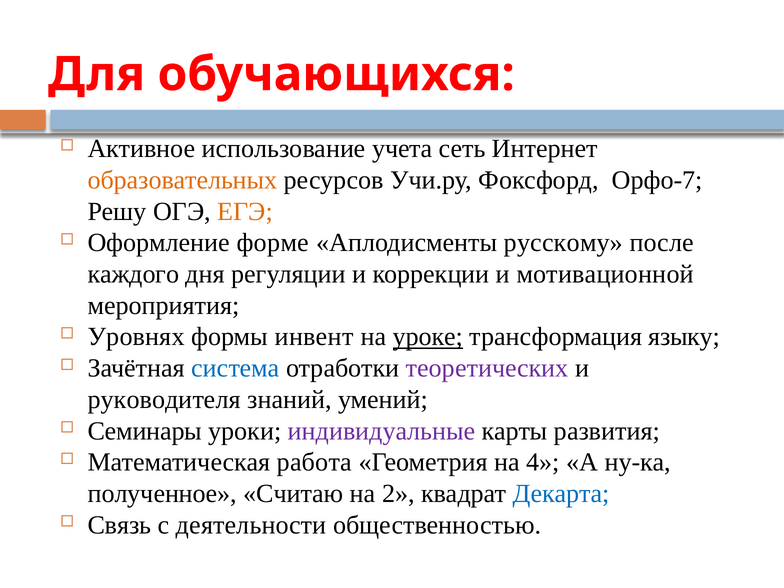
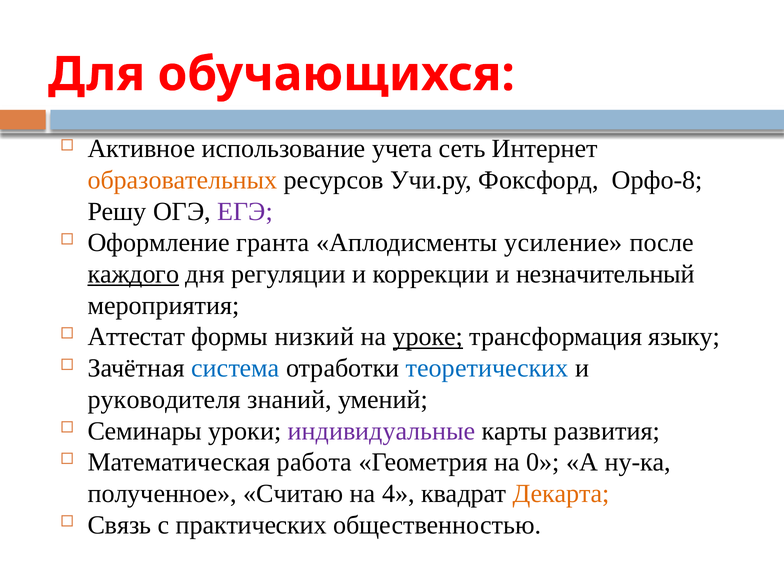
Орфо-7: Орфо-7 -> Орфо-8 (657, 180)
ЕГЭ colour: orange -> purple (245, 211)
форме: форме -> гранта (273, 243)
русскому: русскому -> усиление (563, 243)
каждого underline: none -> present (133, 274)
мотивационной: мотивационной -> незначительный (605, 274)
Уровнях: Уровнях -> Аттестат (136, 337)
инвент: инвент -> низкий (314, 337)
теоретических colour: purple -> blue (487, 368)
4: 4 -> 0 (543, 462)
2: 2 -> 4 (398, 494)
Декарта colour: blue -> orange (561, 494)
деятельности: деятельности -> практических (251, 525)
